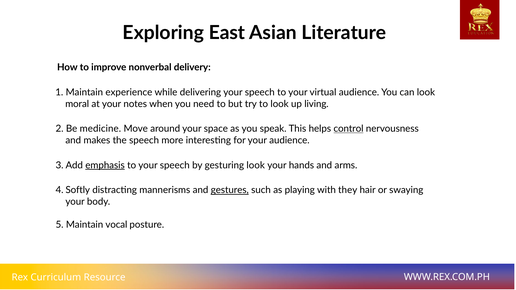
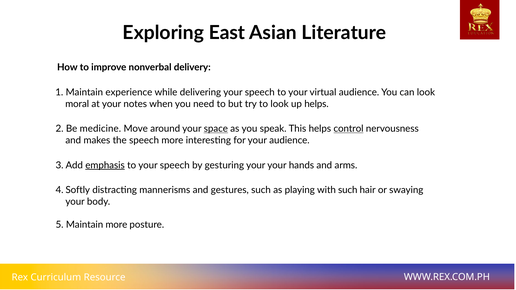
up living: living -> helps (316, 104)
space underline: none -> present (216, 129)
gesturing look: look -> your (256, 165)
gestures underline: present -> none (230, 190)
with they: they -> such (348, 190)
Maintain vocal: vocal -> more (116, 225)
